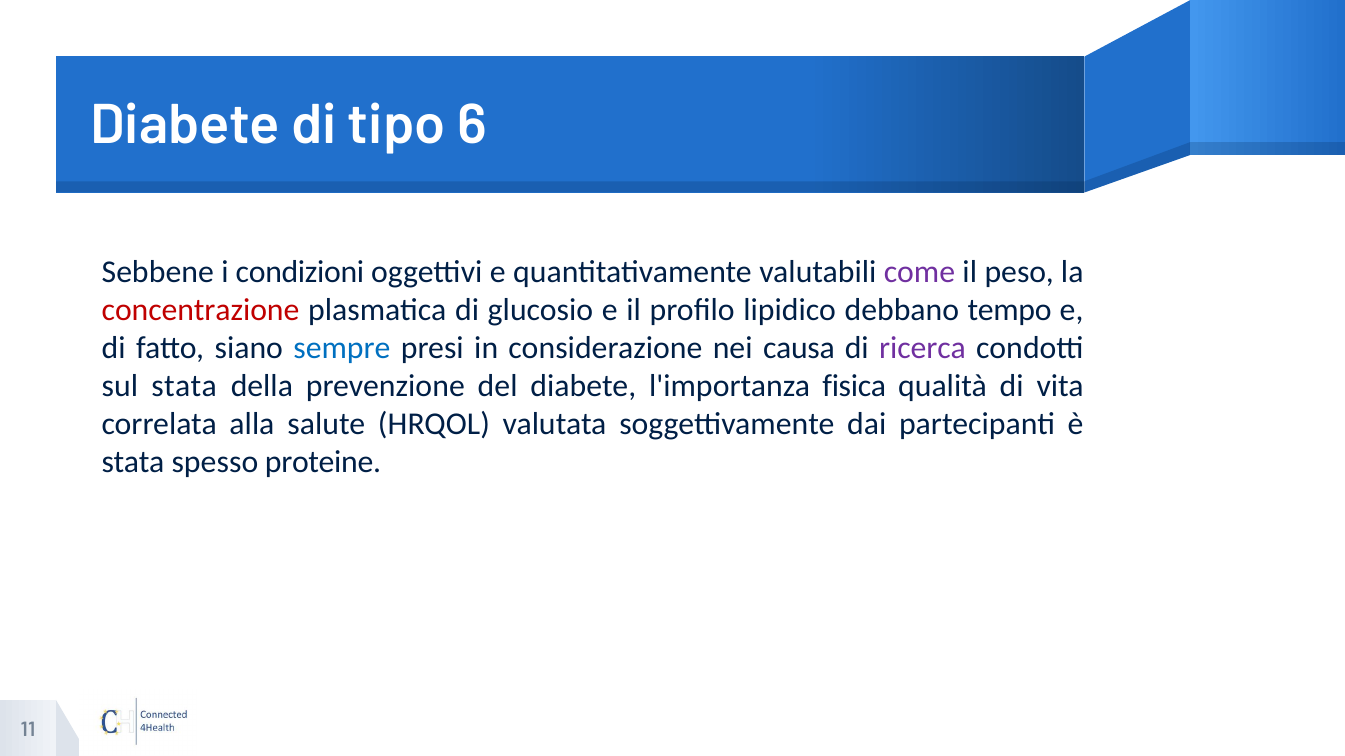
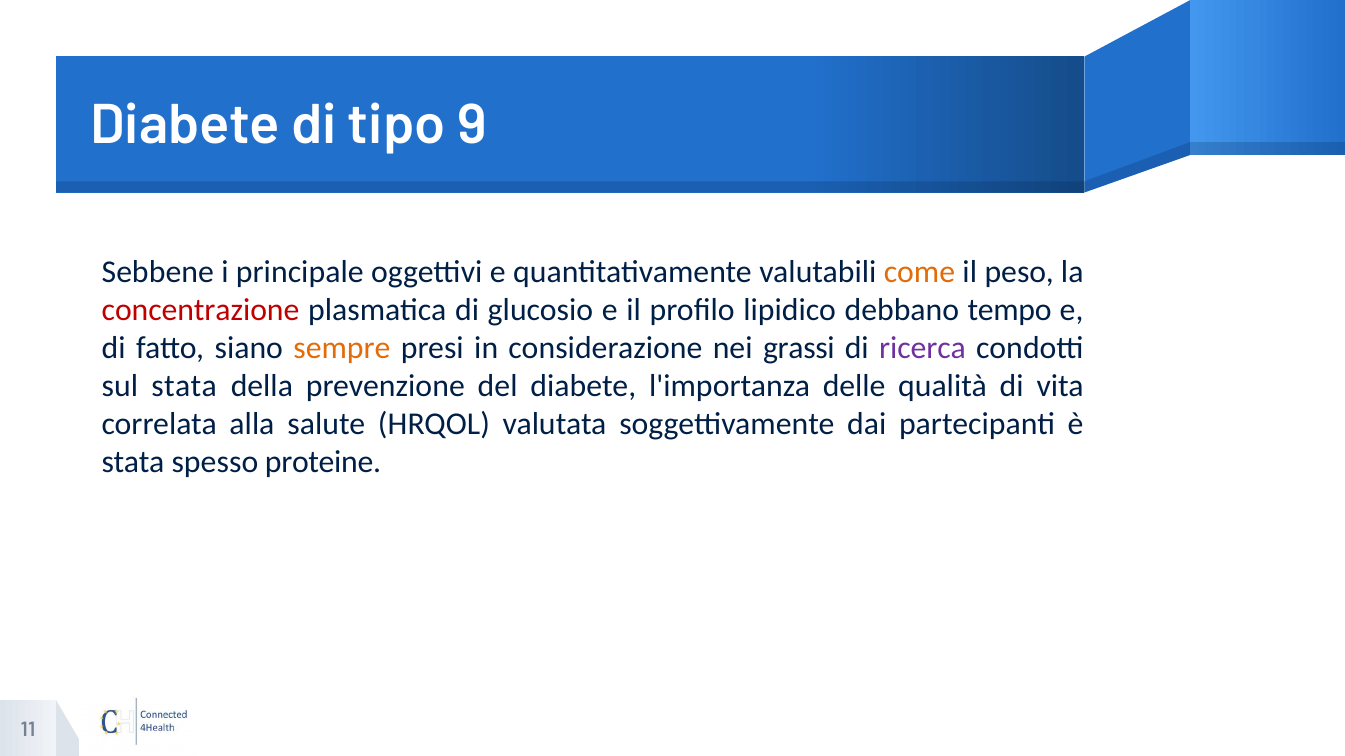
6: 6 -> 9 (472, 125)
condizioni: condizioni -> principale (300, 272)
come colour: purple -> orange (919, 272)
sempre colour: blue -> orange (342, 348)
causa: causa -> grassi (799, 348)
fisica: fisica -> delle (854, 387)
